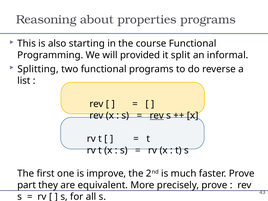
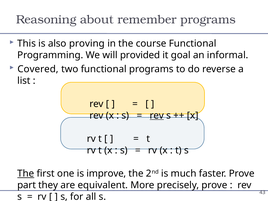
properties: properties -> remember (147, 20)
starting: starting -> proving (87, 44)
split: split -> goal (181, 55)
Splitting: Splitting -> Covered (38, 69)
The underline: none -> present (26, 173)
